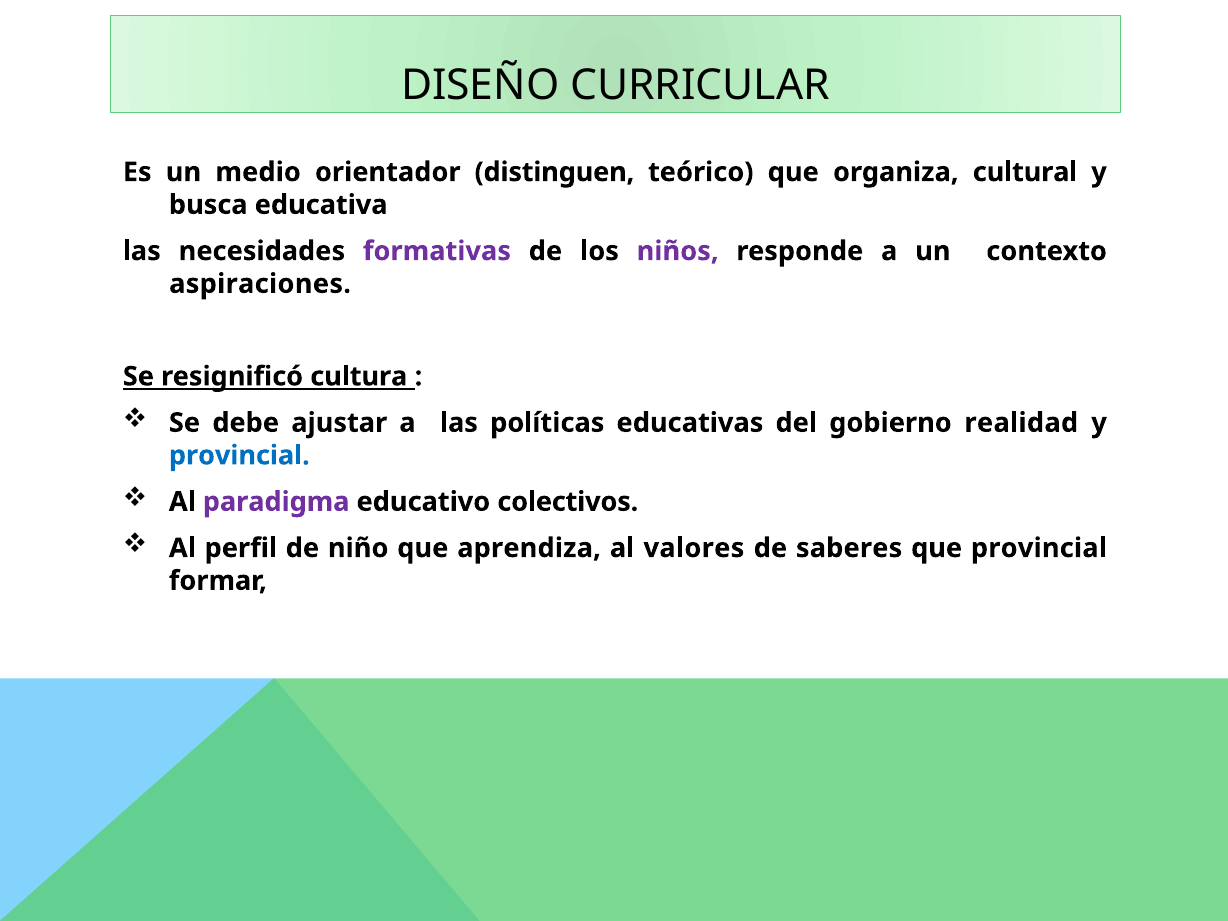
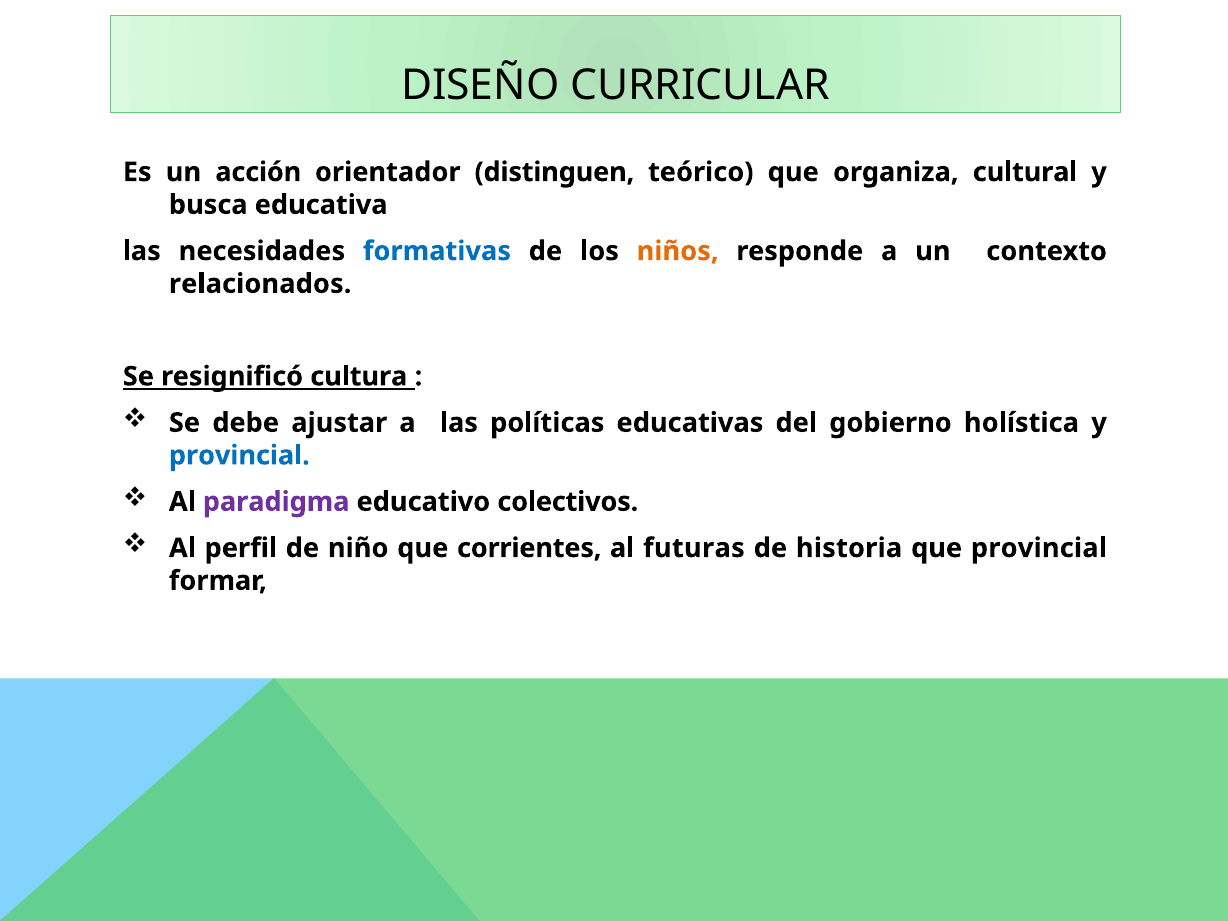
medio: medio -> acción (258, 172)
formativas colour: purple -> blue (437, 251)
niños colour: purple -> orange (678, 251)
aspiraciones: aspiraciones -> relacionados (260, 284)
realidad: realidad -> holística (1021, 423)
aprendiza: aprendiza -> corrientes (529, 548)
valores: valores -> futuras (694, 548)
saberes: saberes -> historia (849, 548)
